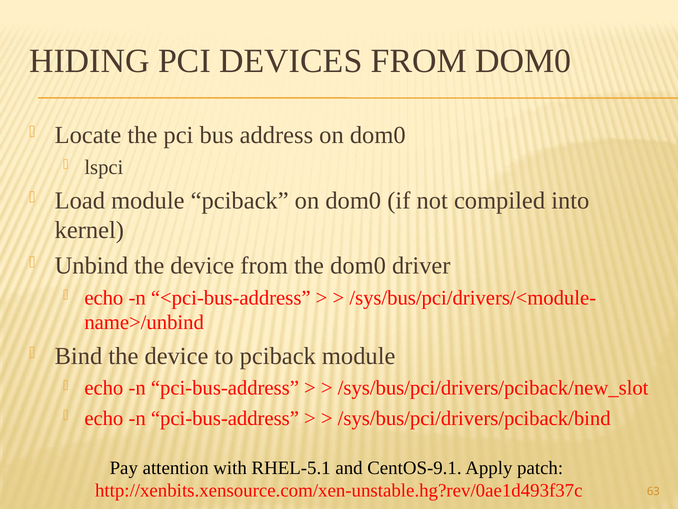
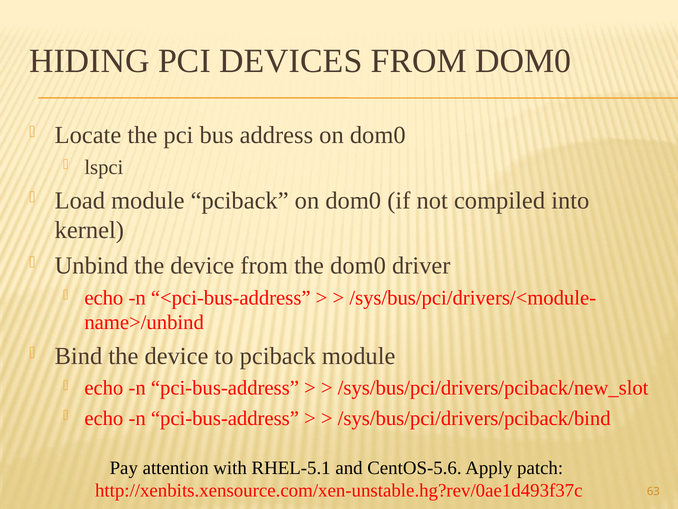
CentOS-9.1: CentOS-9.1 -> CentOS-5.6 (414, 468)
